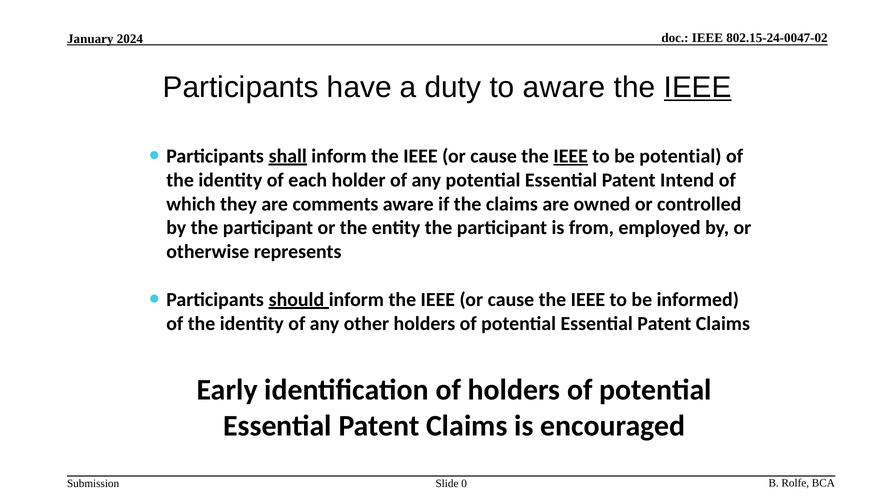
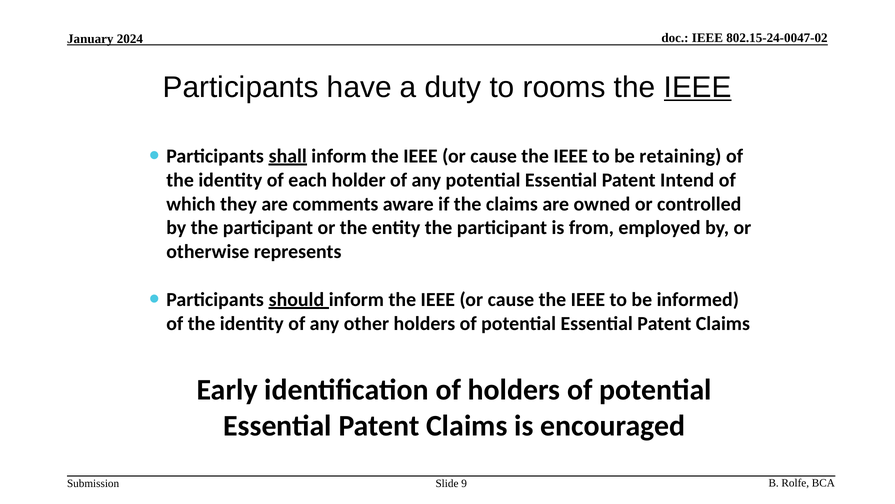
to aware: aware -> rooms (564, 87)
IEEE underline: present -> none (571, 156)
be potential: potential -> retaining (680, 156)
0: 0 -> 9 (464, 483)
